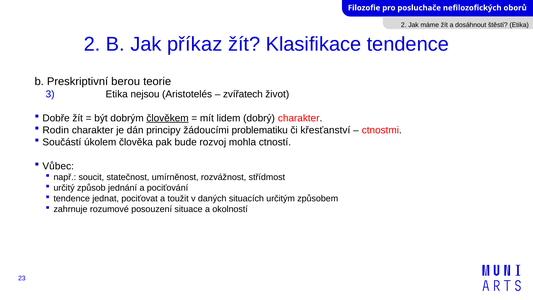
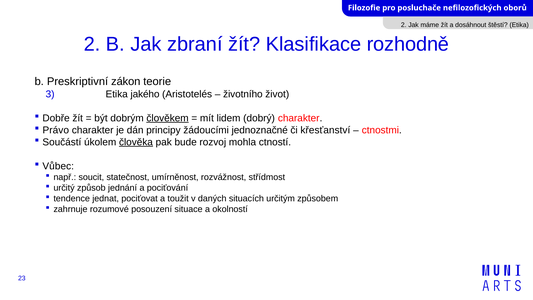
příkaz: příkaz -> zbraní (195, 44)
Klasifikace tendence: tendence -> rozhodně (408, 44)
berou: berou -> zákon (126, 81)
nejsou: nejsou -> jakého (145, 94)
zvířatech: zvířatech -> životního (243, 94)
Rodin: Rodin -> Právo (56, 130)
problematiku: problematiku -> jednoznačné (260, 130)
člověka underline: none -> present (136, 142)
